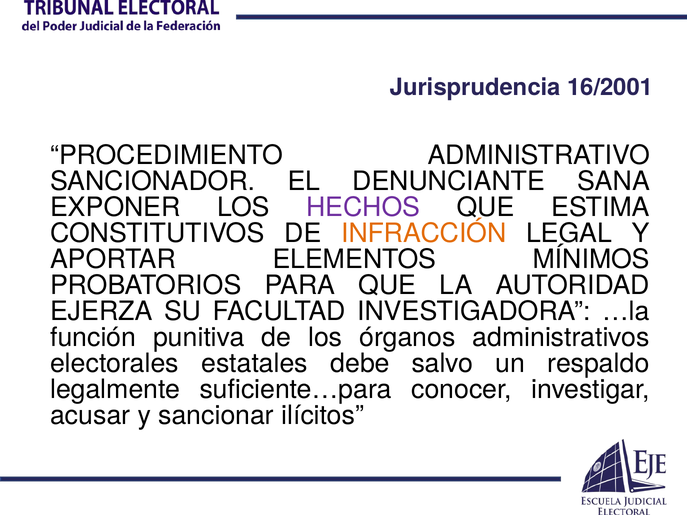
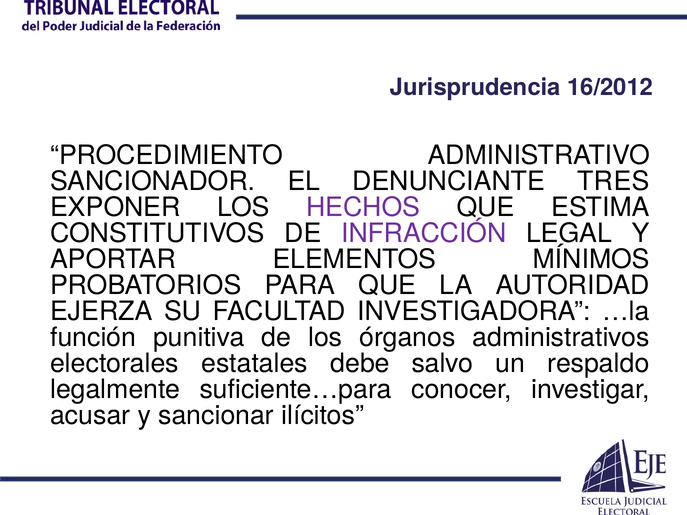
16/2001: 16/2001 -> 16/2012 (610, 87)
SANA: SANA -> TRES (613, 182)
INFRACCIÓN colour: orange -> purple (424, 234)
